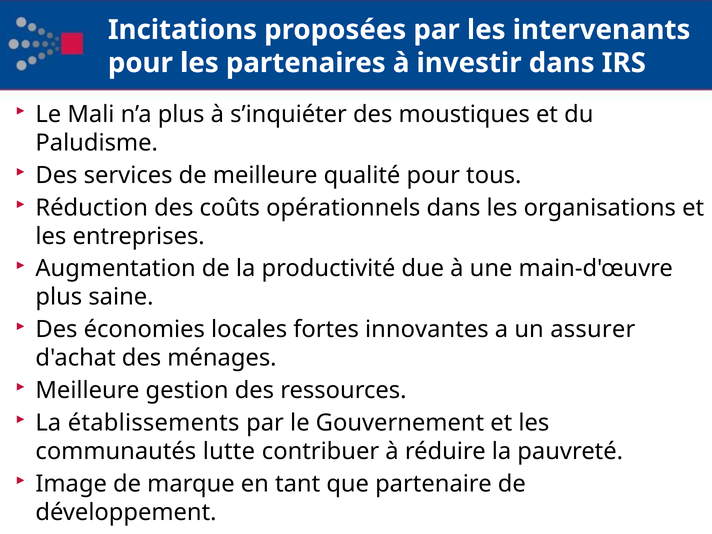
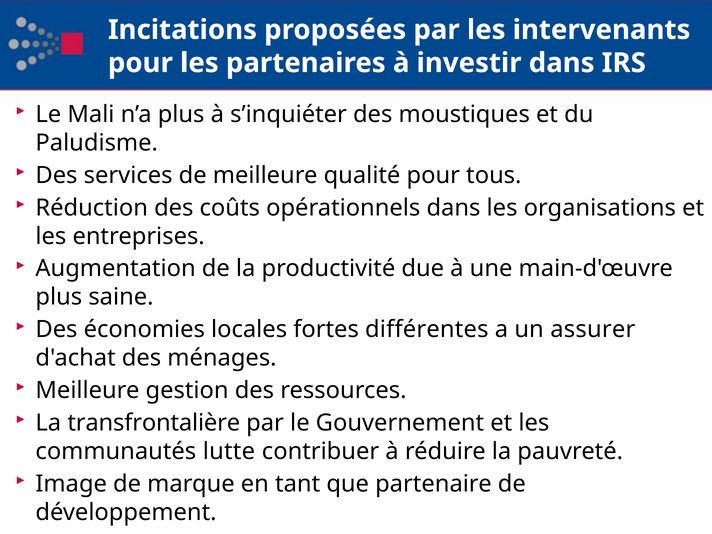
innovantes: innovantes -> différentes (427, 330)
établissements: établissements -> transfrontalière (154, 423)
